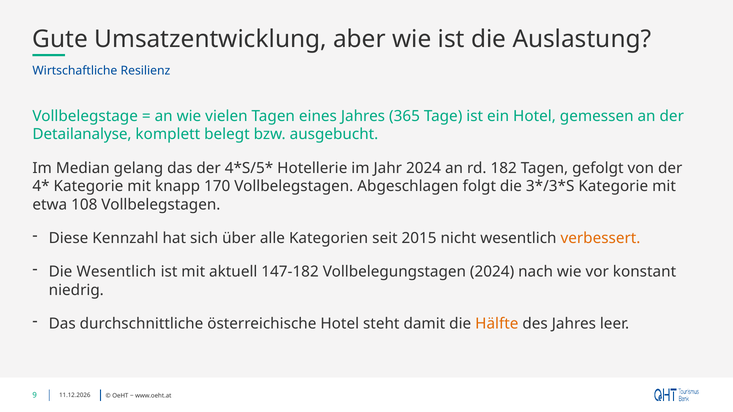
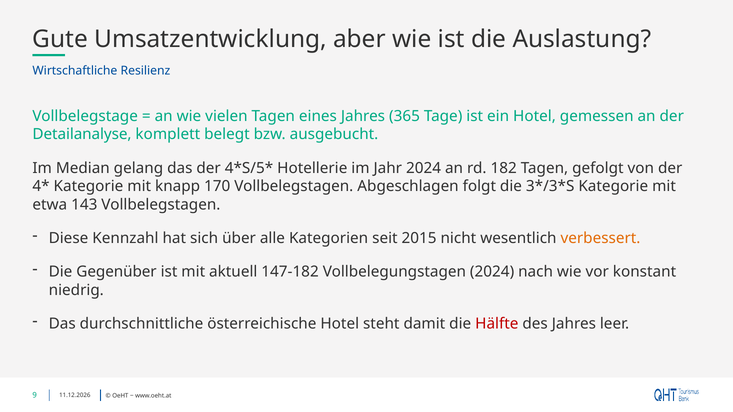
108: 108 -> 143 (84, 205)
Die Wesentlich: Wesentlich -> Gegenüber (117, 272)
Hälfte colour: orange -> red (497, 324)
